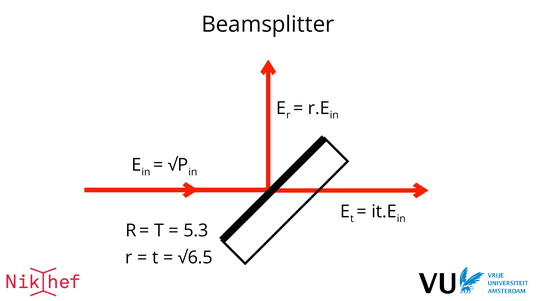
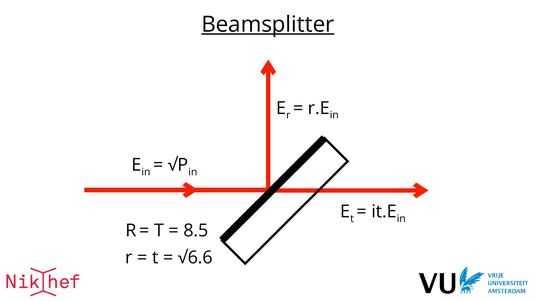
Beamsplitter underline: none -> present (268, 25)
5.3: 5.3 -> 8.5 (196, 231)
√6.5: √6.5 -> √6.6 (195, 258)
